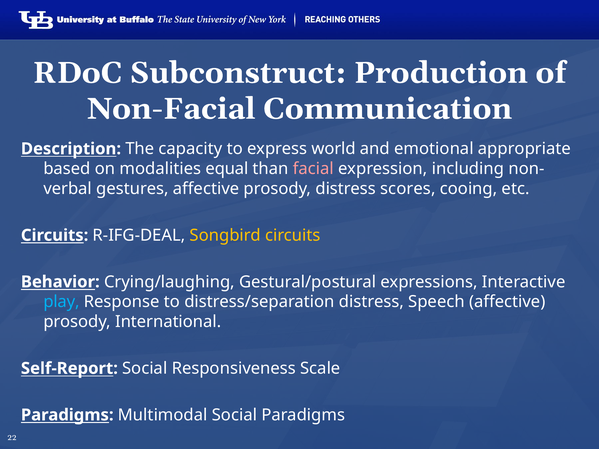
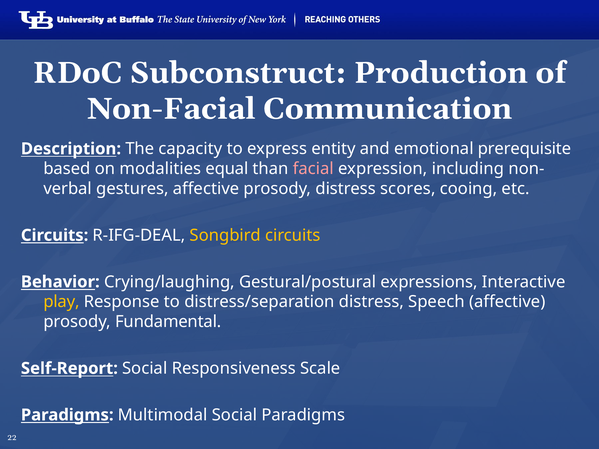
world: world -> entity (334, 149)
appropriate: appropriate -> prerequisite (524, 149)
play colour: light blue -> yellow (61, 302)
International: International -> Fundamental (168, 322)
